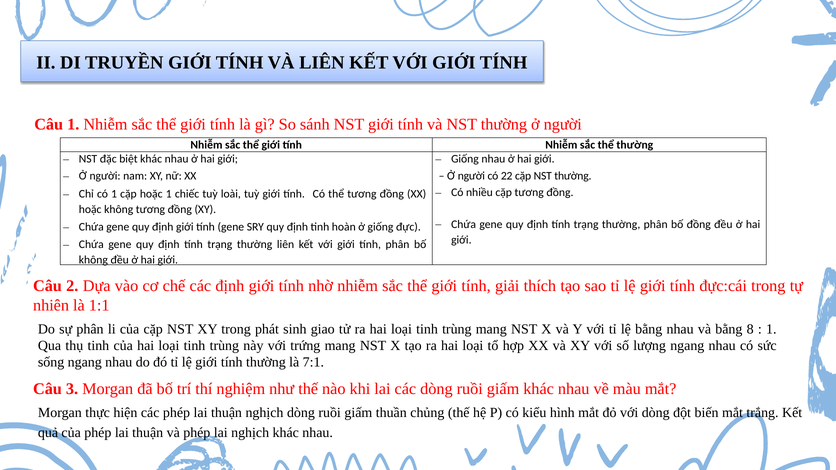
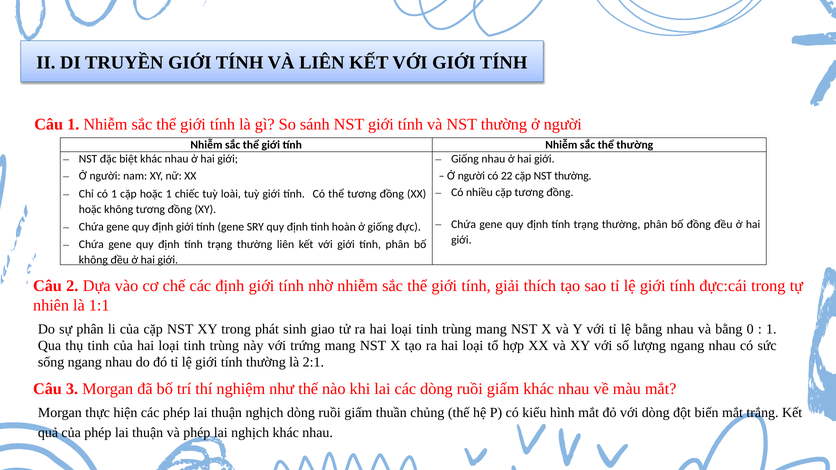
8: 8 -> 0 (750, 329)
7:1: 7:1 -> 2:1 (313, 363)
